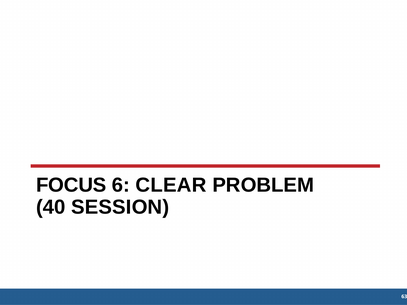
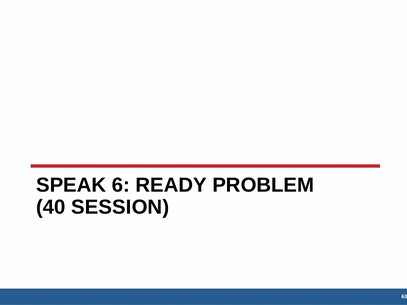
FOCUS: FOCUS -> SPEAK (71, 185)
CLEAR: CLEAR -> READY (171, 185)
